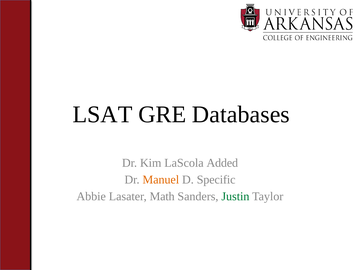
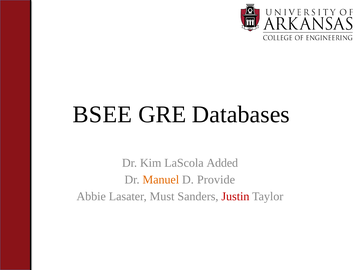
LSAT: LSAT -> BSEE (102, 114)
Specific: Specific -> Provide (216, 180)
Math: Math -> Must (162, 196)
Justin colour: green -> red (235, 196)
